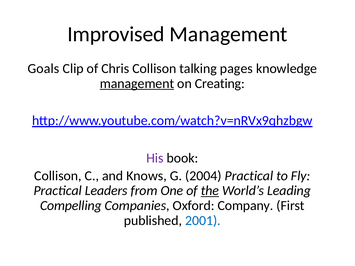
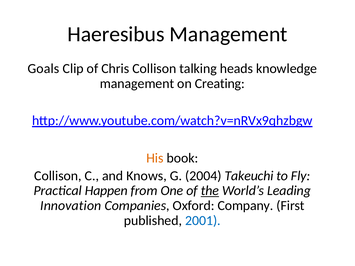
Improvised: Improvised -> Haeresibus (116, 34)
pages: pages -> heads (236, 69)
management underline: present -> none (137, 84)
His colour: purple -> orange (155, 158)
2004 Practical: Practical -> Takeuchi (249, 176)
Leaders: Leaders -> Happen (106, 191)
Compelling: Compelling -> Innovation (71, 206)
